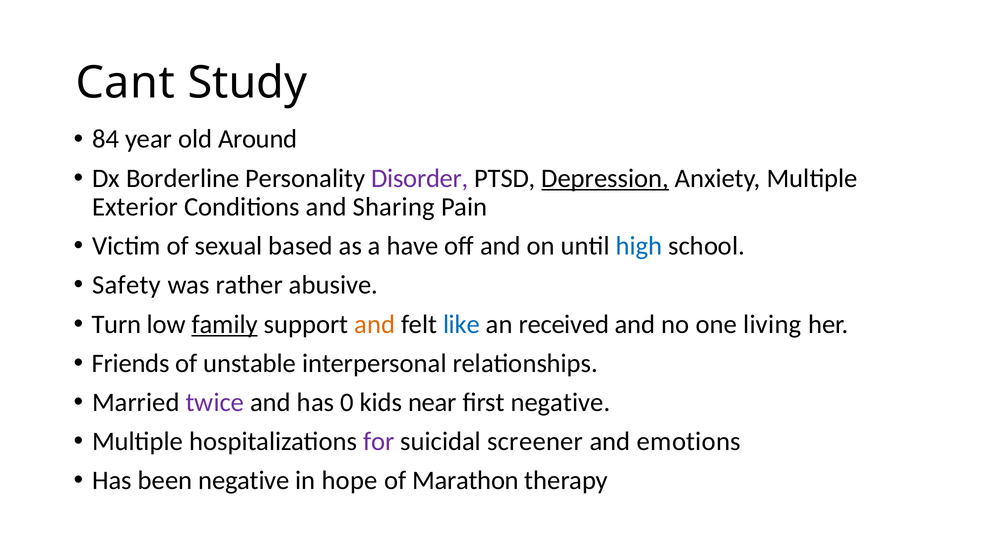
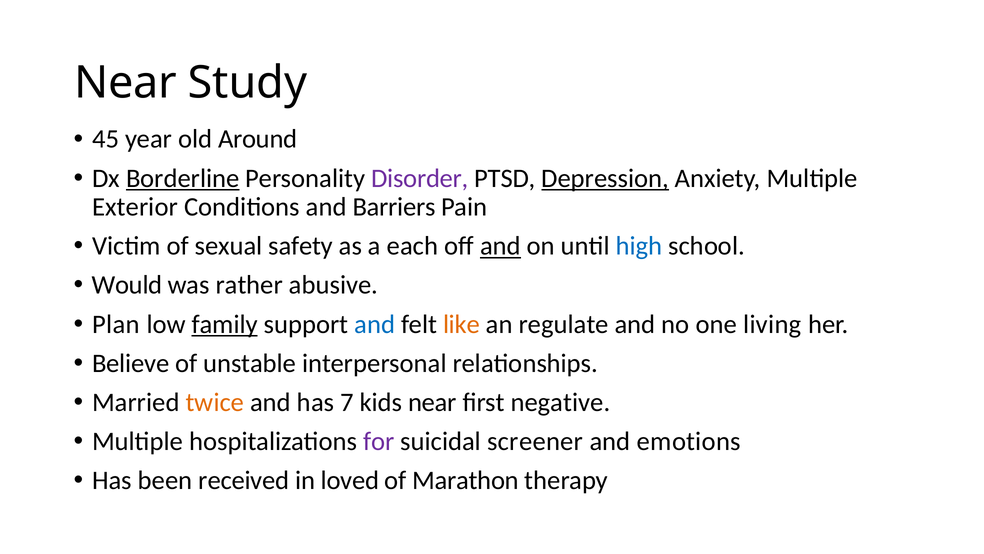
Cant: Cant -> Near (126, 83)
84: 84 -> 45 (106, 139)
Borderline underline: none -> present (183, 178)
Sharing: Sharing -> Barriers (394, 207)
based: based -> safety (301, 246)
have: have -> each (413, 246)
and underline: none -> present (500, 246)
Safety: Safety -> Would (127, 285)
Turn: Turn -> Plan (116, 324)
and colour: orange -> blue (375, 324)
like colour: blue -> orange (462, 324)
received: received -> regulate (564, 324)
Friends: Friends -> Believe (131, 363)
twice colour: purple -> orange (215, 402)
0: 0 -> 7 (347, 402)
been negative: negative -> received (244, 480)
hope: hope -> loved (350, 480)
